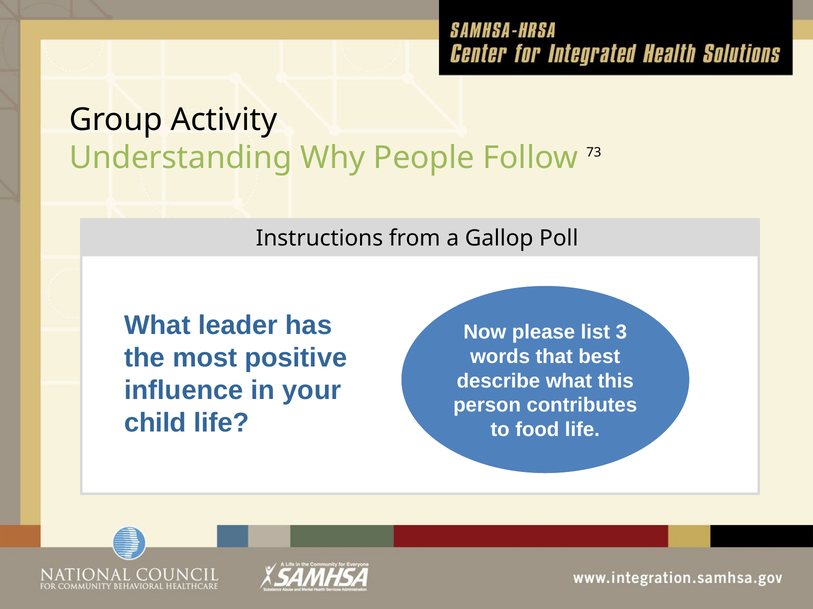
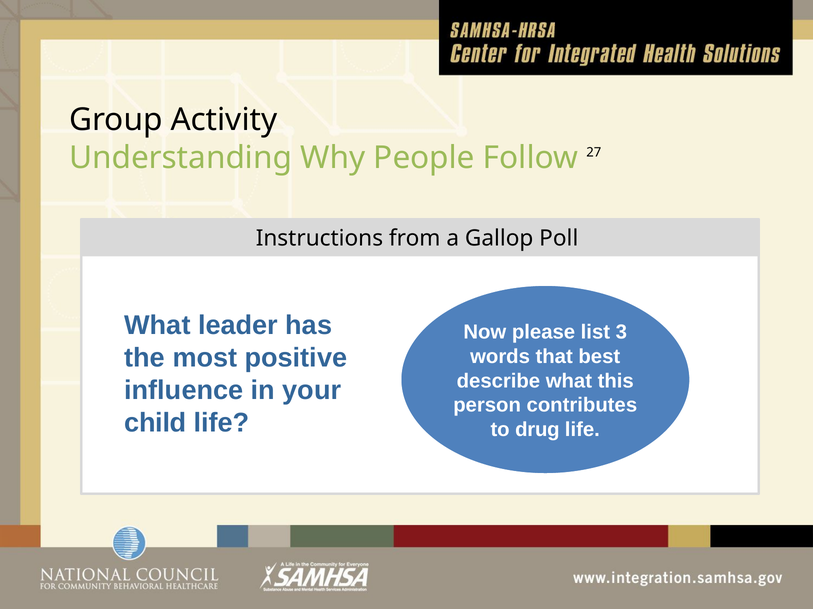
73: 73 -> 27 (594, 153)
food: food -> drug (537, 430)
